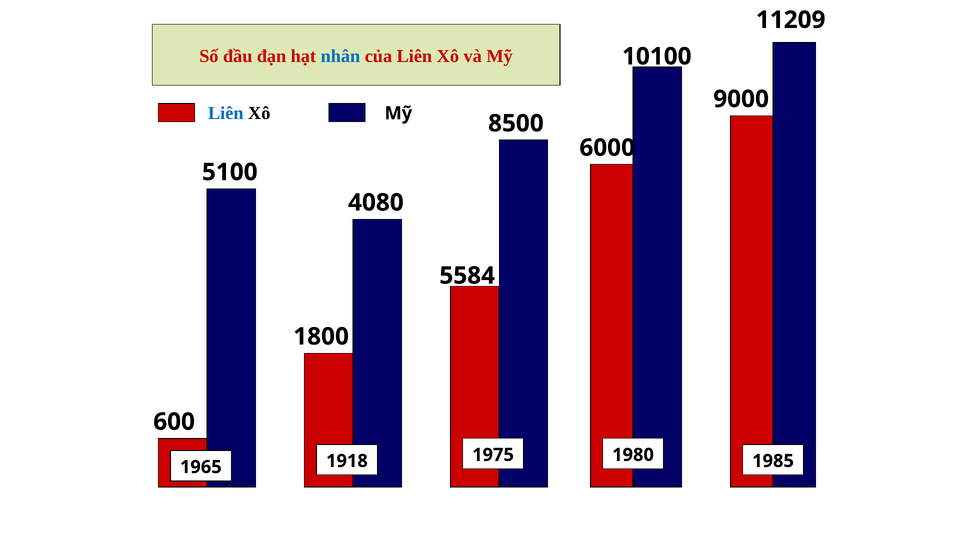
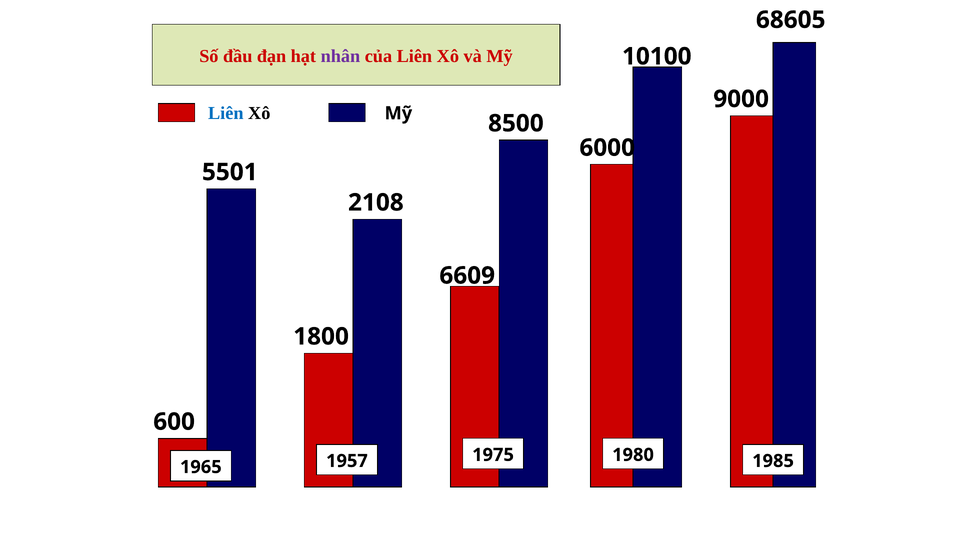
11209: 11209 -> 68605 (791, 20)
nhân colour: blue -> purple (340, 56)
5100: 5100 -> 5501 (230, 172)
4080: 4080 -> 2108 (376, 203)
5584: 5584 -> 6609 (467, 276)
1918: 1918 -> 1957 (347, 461)
